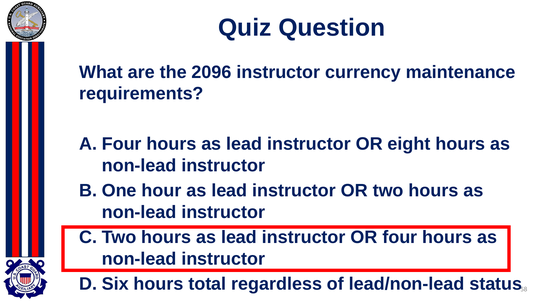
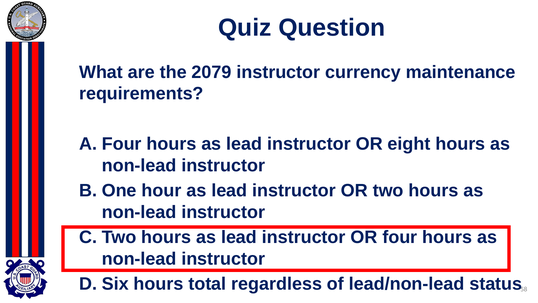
2096: 2096 -> 2079 (212, 72)
